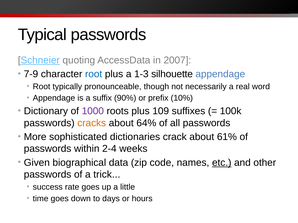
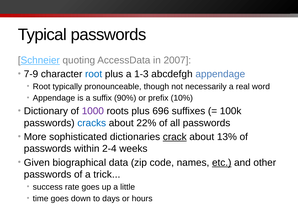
silhouette: silhouette -> abcdefgh (172, 74)
109: 109 -> 696 (161, 111)
cracks colour: orange -> blue (92, 123)
64%: 64% -> 22% (146, 123)
crack underline: none -> present (175, 137)
61%: 61% -> 13% (227, 137)
